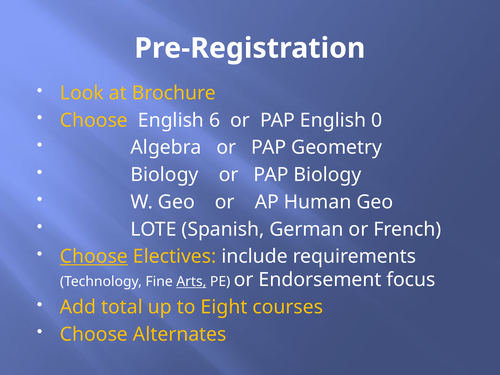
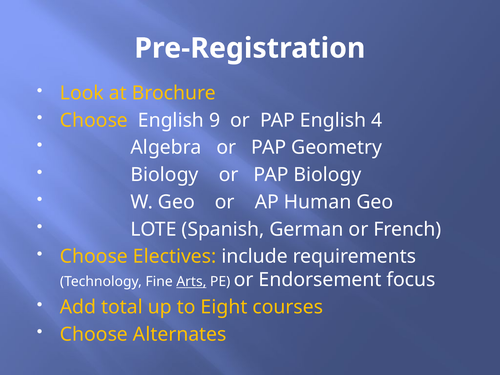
6: 6 -> 9 (215, 120)
0: 0 -> 4 (377, 120)
Choose underline: present -> none (94, 257)
